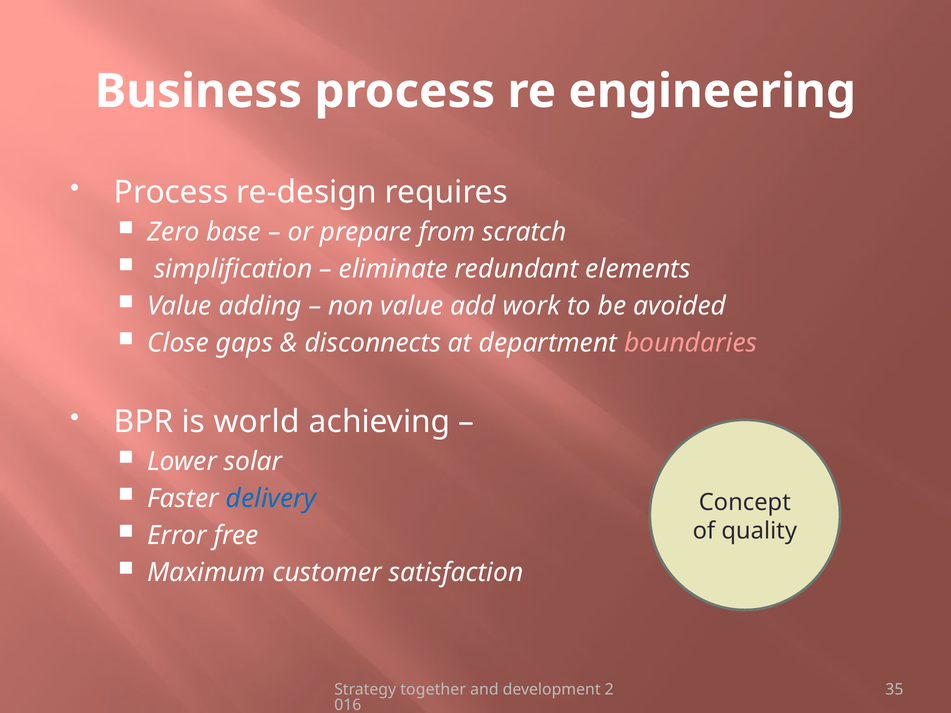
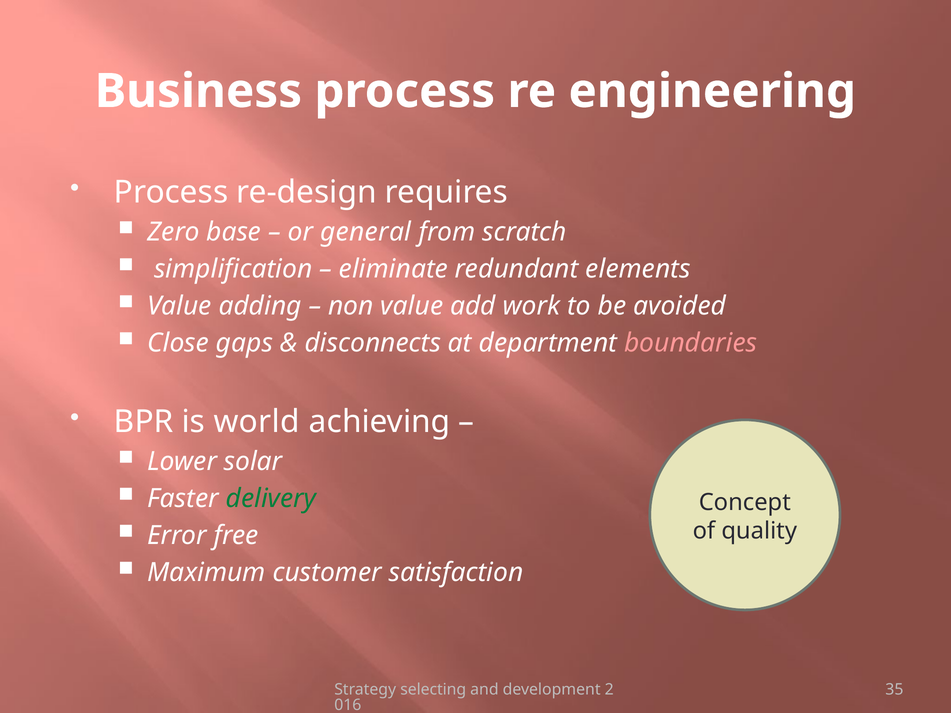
prepare: prepare -> general (366, 232)
delivery colour: blue -> green (271, 499)
together: together -> selecting (433, 690)
